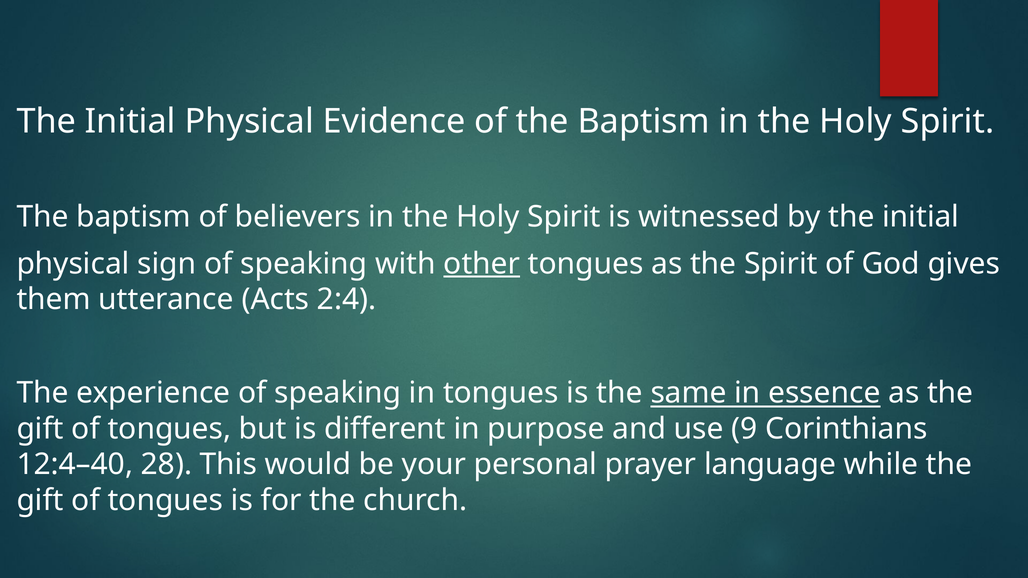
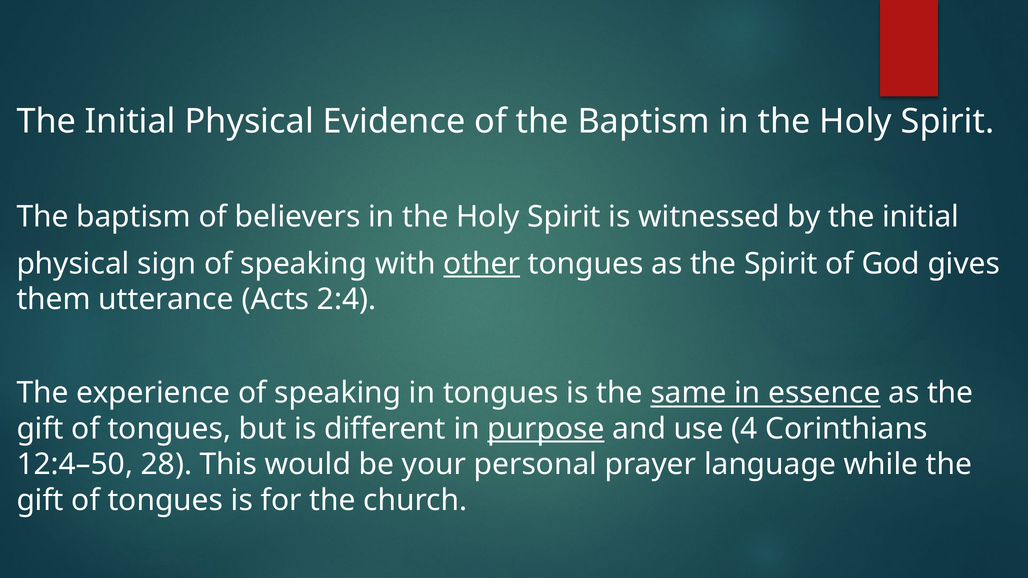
purpose underline: none -> present (546, 429)
9: 9 -> 4 (744, 429)
12:4–40: 12:4–40 -> 12:4–50 (75, 465)
